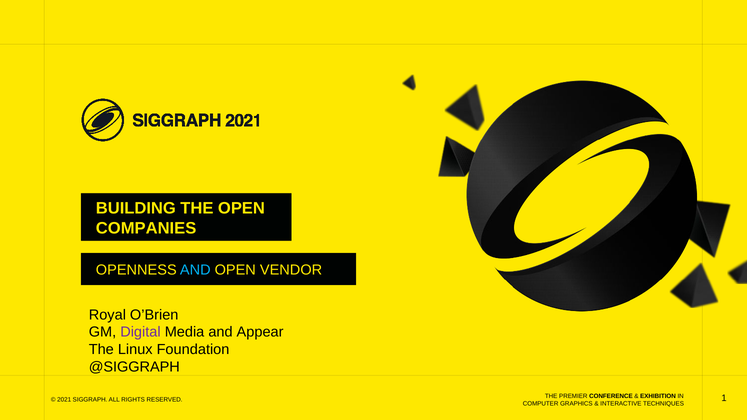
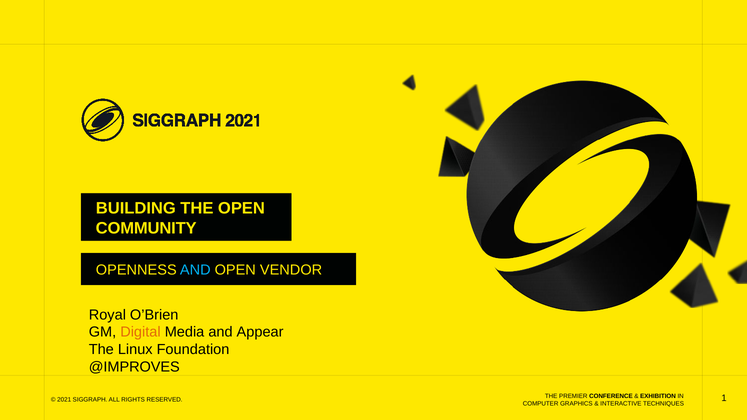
COMPANIES: COMPANIES -> COMMUNITY (146, 228)
Digital colour: purple -> orange (140, 332)
@SIGGRAPH: @SIGGRAPH -> @IMPROVES (134, 367)
